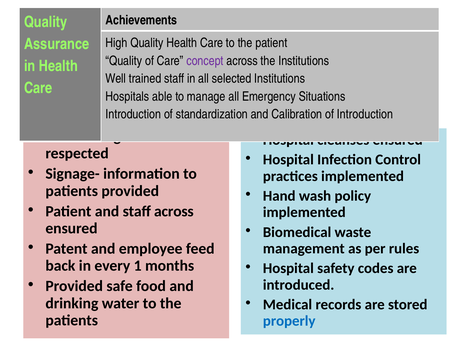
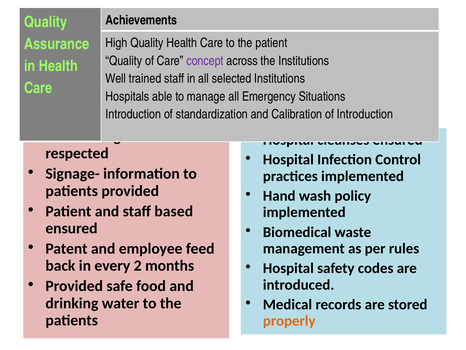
staff across: across -> based (174, 211)
1: 1 -> 2 (138, 265)
properly colour: blue -> orange (289, 321)
